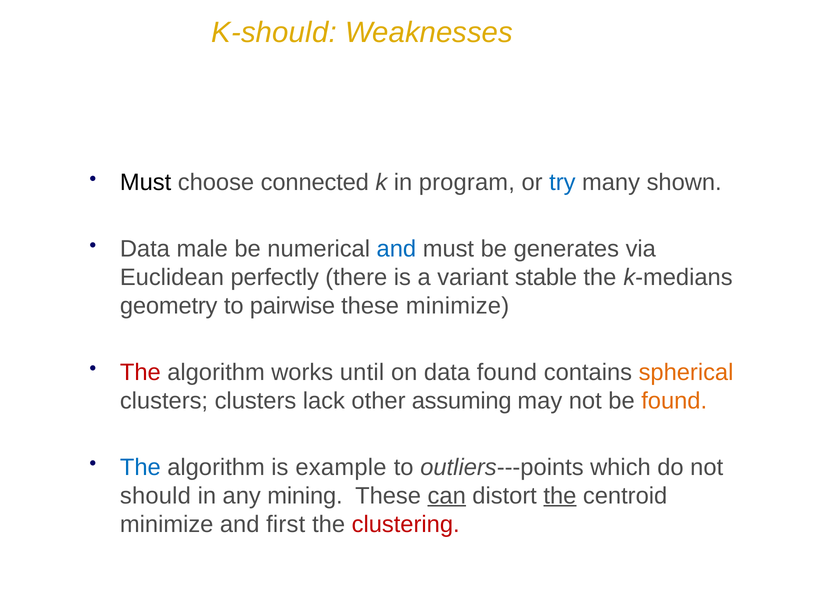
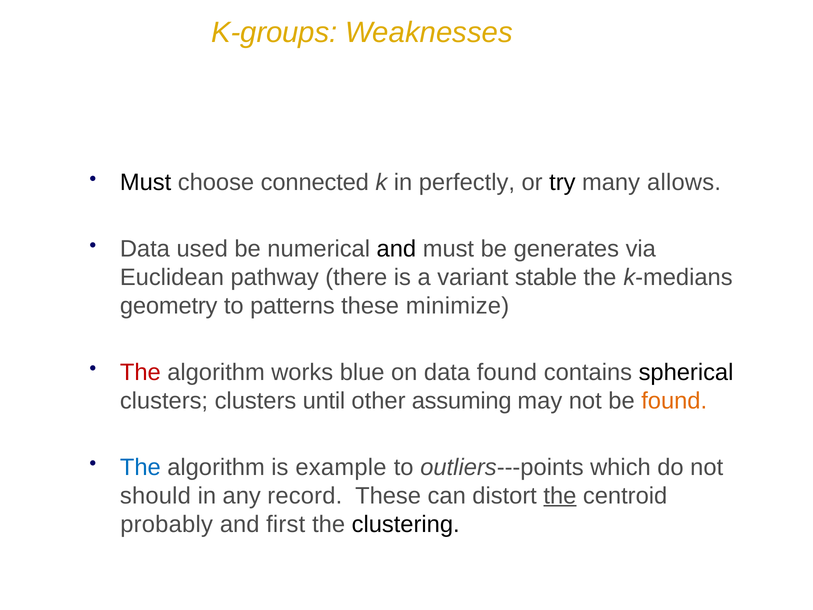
K-should: K-should -> K-groups (274, 33)
program: program -> perfectly (467, 183)
try colour: blue -> black (562, 183)
shown: shown -> allows (684, 183)
male: male -> used (202, 249)
and colour: blue -> black (396, 249)
perfectly: perfectly -> pathway (275, 277)
pairwise: pairwise -> patterns (292, 306)
until: until -> blue (362, 372)
spherical colour: orange -> black (686, 372)
lack: lack -> until (324, 401)
mining: mining -> record (305, 496)
can underline: present -> none (447, 496)
minimize: minimize -> probably (167, 524)
clustering colour: red -> black (406, 524)
